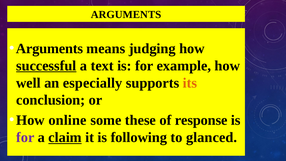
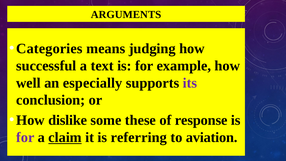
Arguments: Arguments -> Categories (49, 49)
successful underline: present -> none (46, 66)
its colour: orange -> purple (190, 83)
online: online -> dislike (68, 120)
following: following -> referring (139, 137)
glanced: glanced -> aviation (212, 137)
